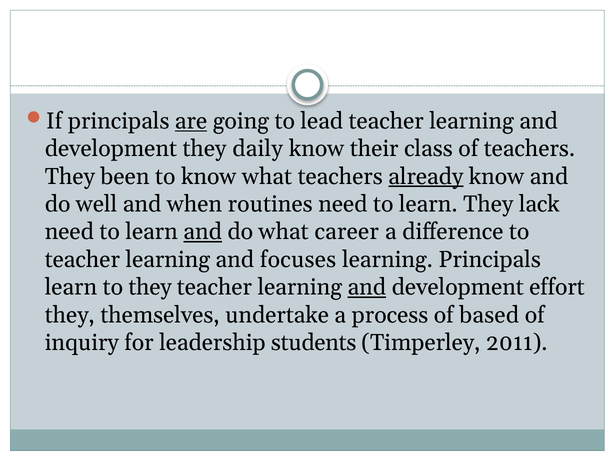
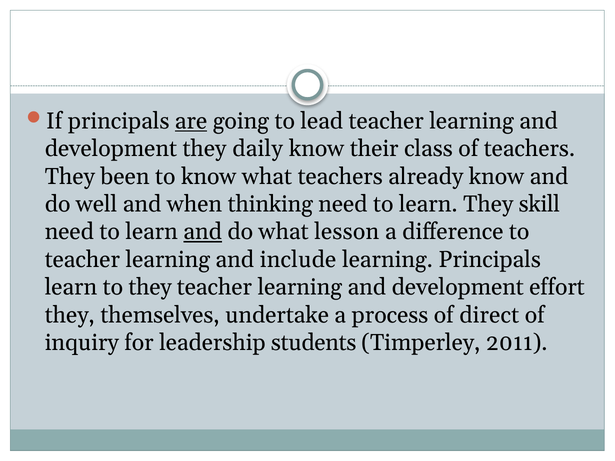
already underline: present -> none (426, 177)
routines: routines -> thinking (270, 204)
lack: lack -> skill (539, 204)
career: career -> lesson (347, 232)
focuses: focuses -> include (298, 260)
and underline: present -> none (367, 287)
based: based -> direct (489, 315)
